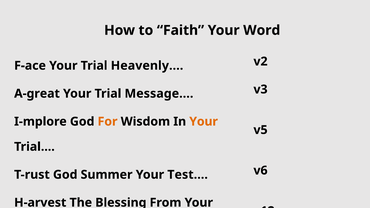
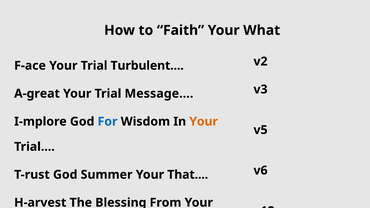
Word: Word -> What (262, 30)
Heavenly: Heavenly -> Turbulent (147, 66)
For colour: orange -> blue (108, 122)
Test: Test -> That (188, 175)
